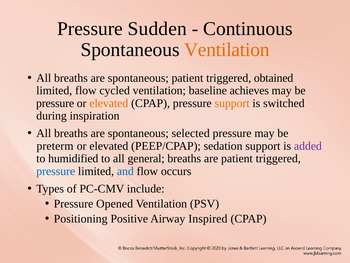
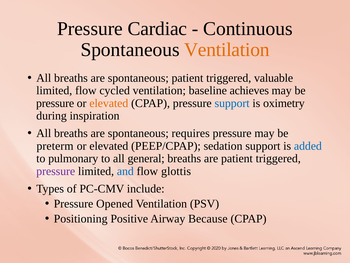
Sudden: Sudden -> Cardiac (157, 29)
obtained: obtained -> valuable (274, 78)
support colour: orange -> blue (232, 103)
switched: switched -> oximetry (284, 103)
selected: selected -> requires (191, 133)
added colour: purple -> blue (308, 146)
humidified: humidified -> pulmonary (73, 158)
pressure colour: blue -> purple (56, 171)
occurs: occurs -> glottis (176, 171)
Inspired: Inspired -> Because (208, 218)
